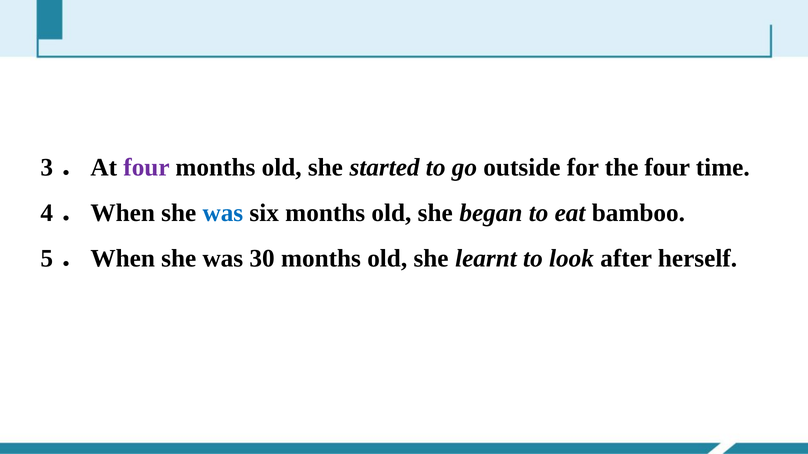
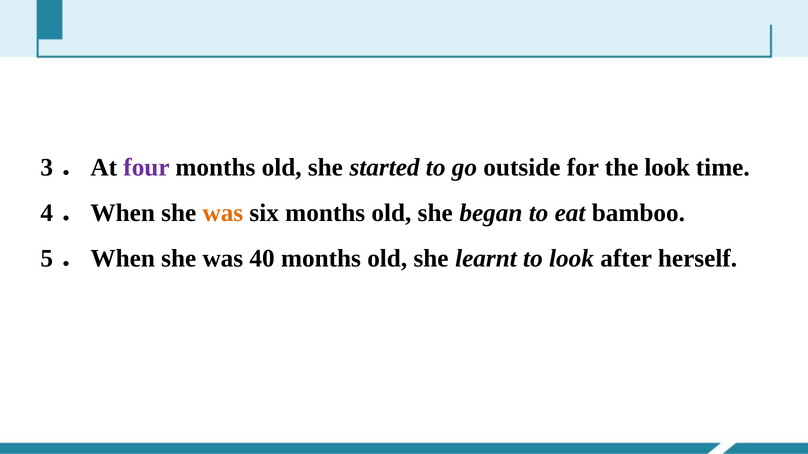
the four: four -> look (667, 168)
was colour: blue -> orange (223, 213)
30: 30 -> 40 (262, 259)
